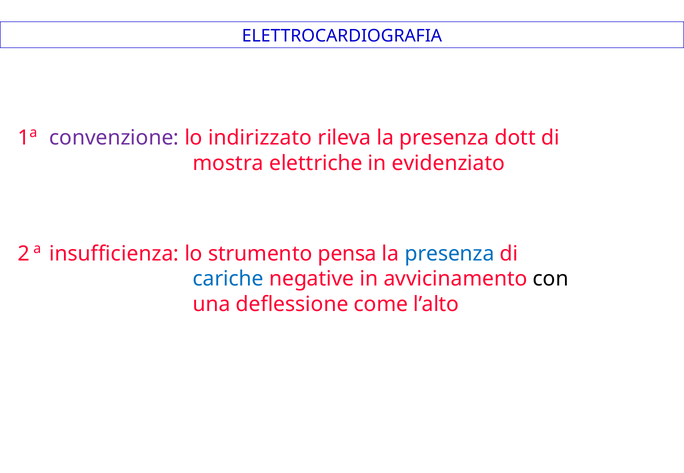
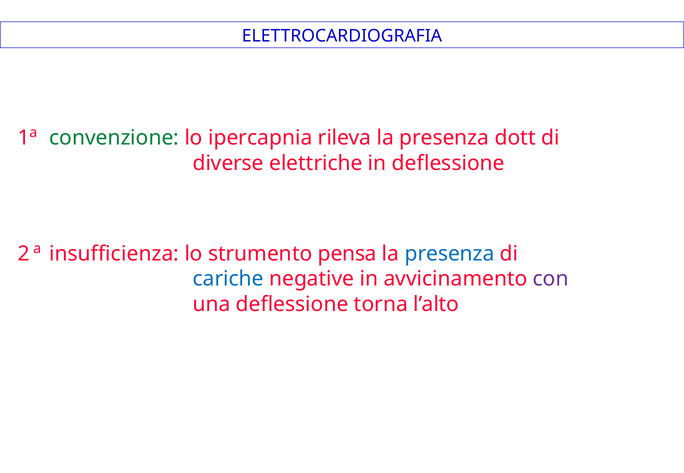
convenzione colour: purple -> green (114, 138)
indirizzato: indirizzato -> ipercapnia (260, 138)
mostra: mostra -> diverse (228, 163)
in evidenziato: evidenziato -> deflessione (448, 163)
con colour: black -> purple (551, 279)
come: come -> torna (381, 304)
